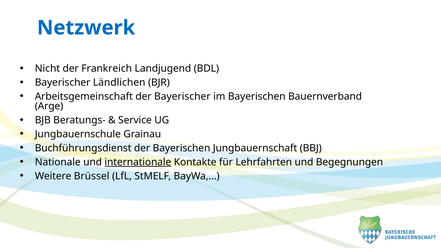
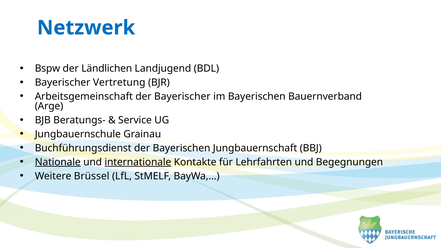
Nicht: Nicht -> Bspw (47, 69)
Frankreich: Frankreich -> Ländlichen (107, 69)
Ländlichen: Ländlichen -> Vertretung (119, 83)
Nationale underline: none -> present (58, 162)
